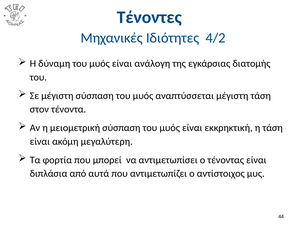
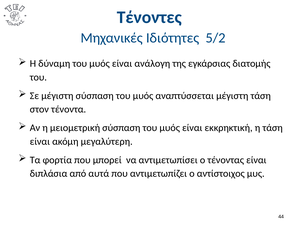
4/2: 4/2 -> 5/2 (216, 38)
